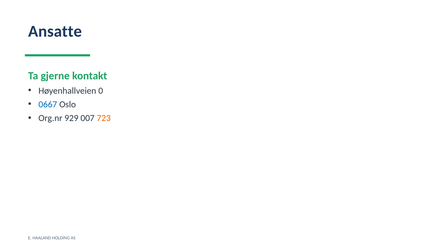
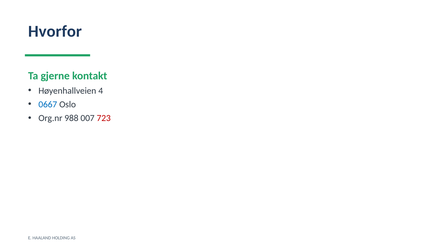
Ansatte: Ansatte -> Hvorfor (55, 32)
0: 0 -> 4 (101, 91)
929: 929 -> 988 (71, 119)
723 colour: orange -> red (104, 119)
